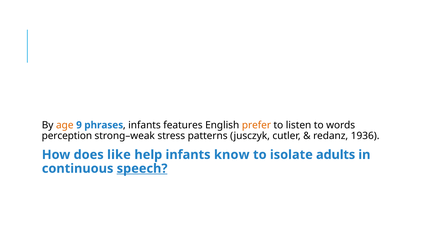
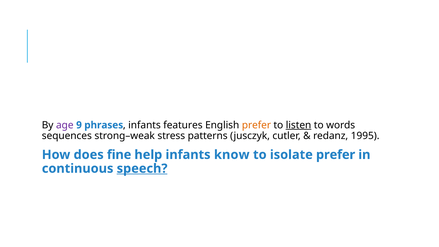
age colour: orange -> purple (65, 125)
listen underline: none -> present (299, 125)
perception: perception -> sequences (67, 136)
1936: 1936 -> 1995 (365, 136)
like: like -> fine (119, 155)
isolate adults: adults -> prefer (336, 155)
